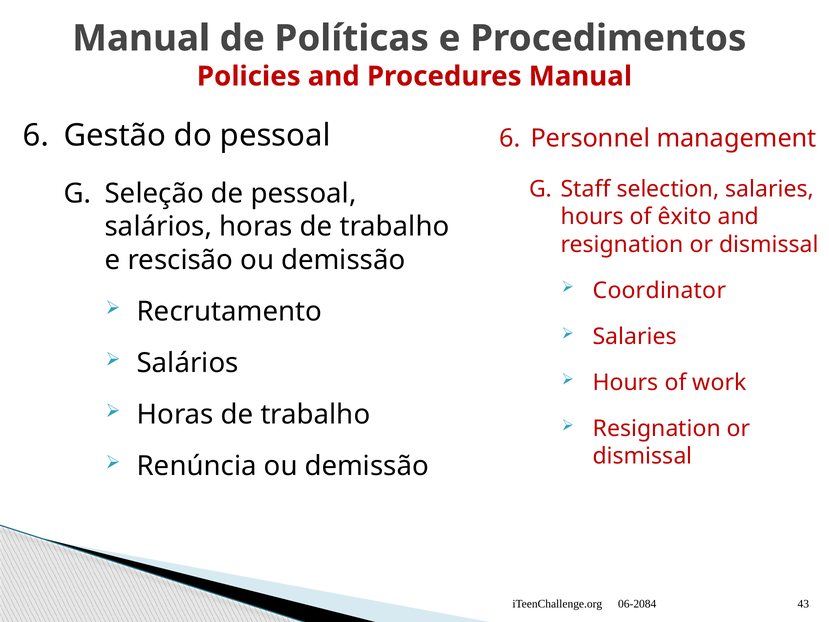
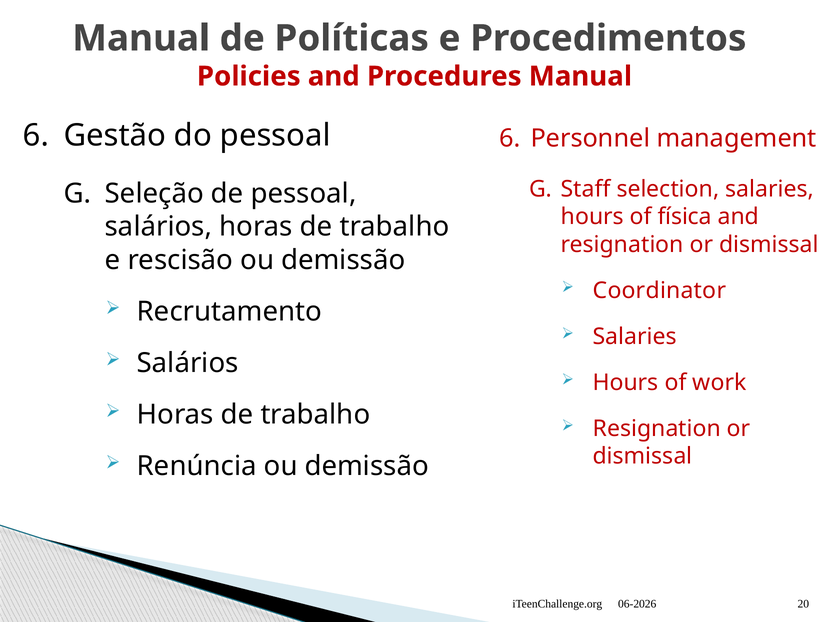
êxito: êxito -> física (685, 217)
06-2084: 06-2084 -> 06-2026 (637, 604)
43: 43 -> 20 (803, 604)
